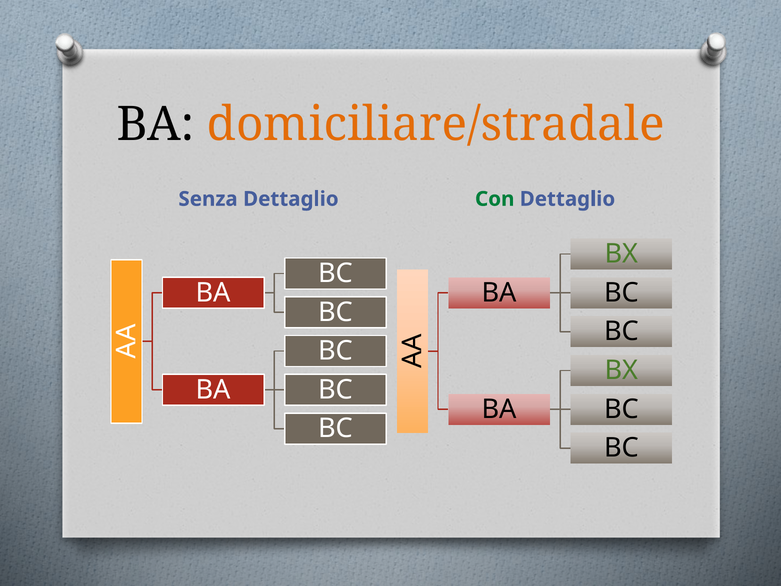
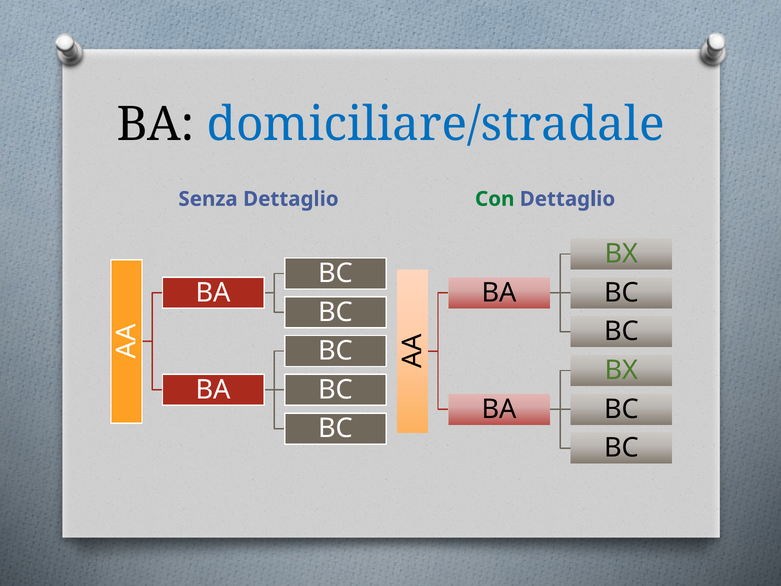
domiciliare/stradale colour: orange -> blue (436, 124)
